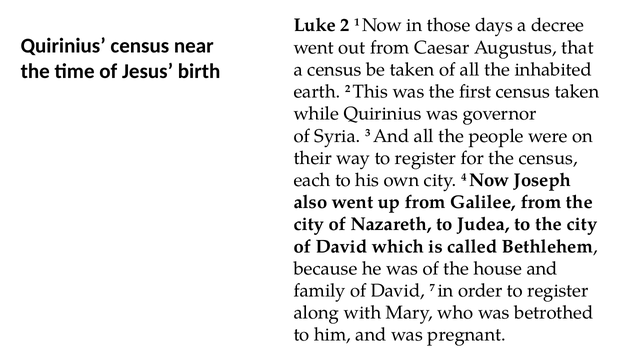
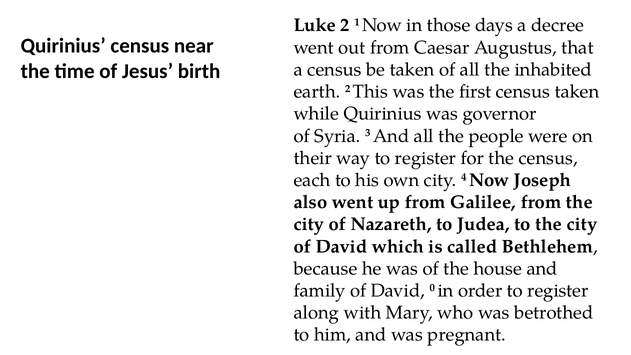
7: 7 -> 0 (432, 288)
